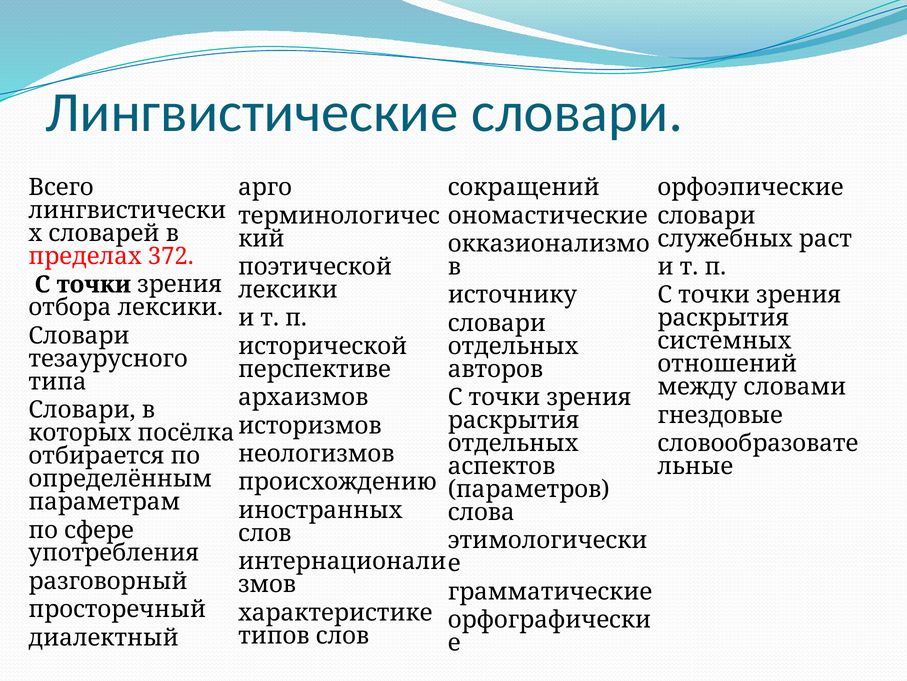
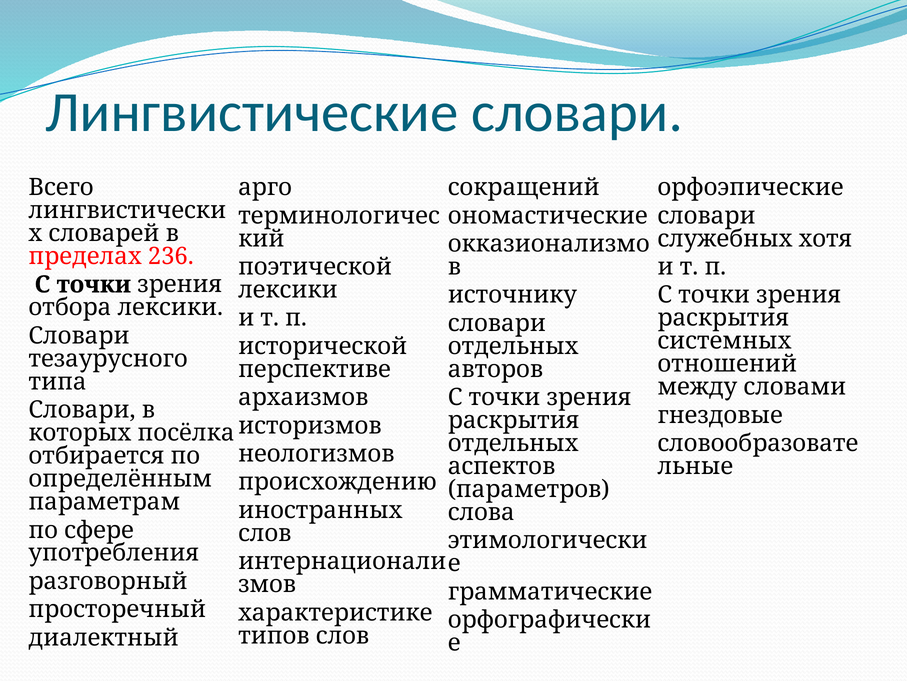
раст: раст -> хотя (825, 238)
372: 372 -> 236 (171, 256)
